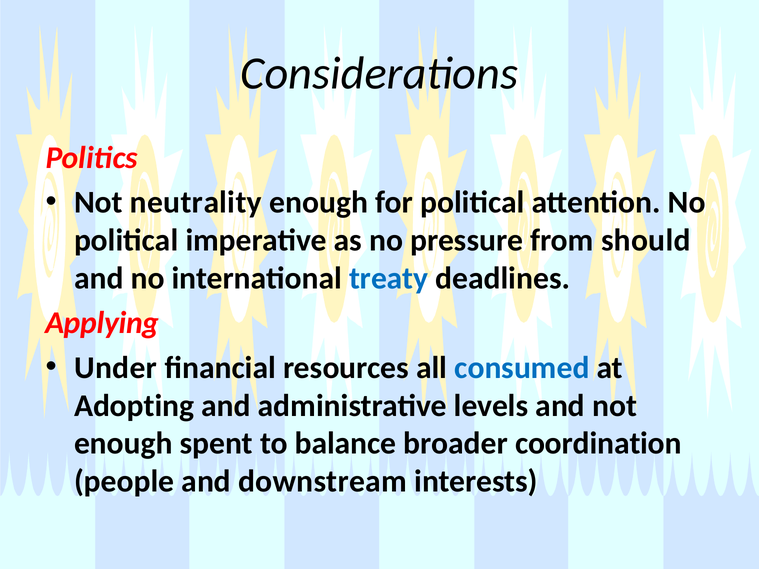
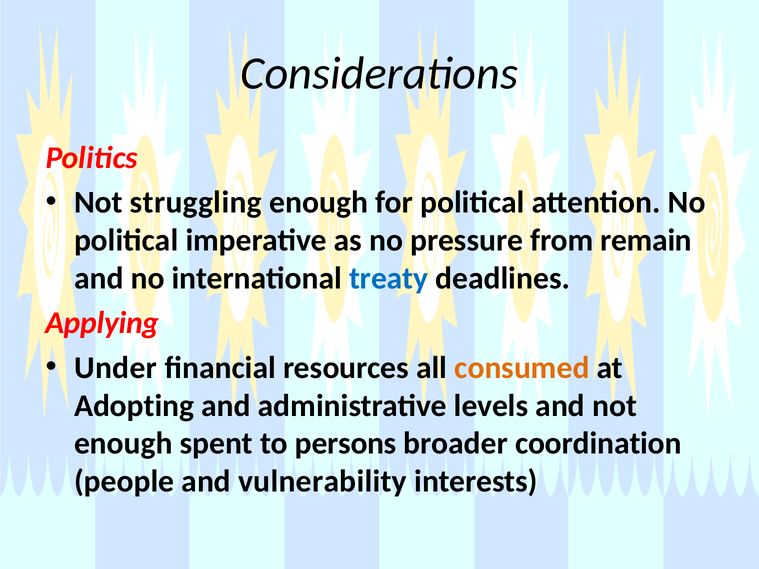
neutrality: neutrality -> struggling (196, 203)
should: should -> remain (646, 240)
consumed colour: blue -> orange (522, 368)
balance: balance -> persons (346, 444)
downstream: downstream -> vulnerability (323, 482)
